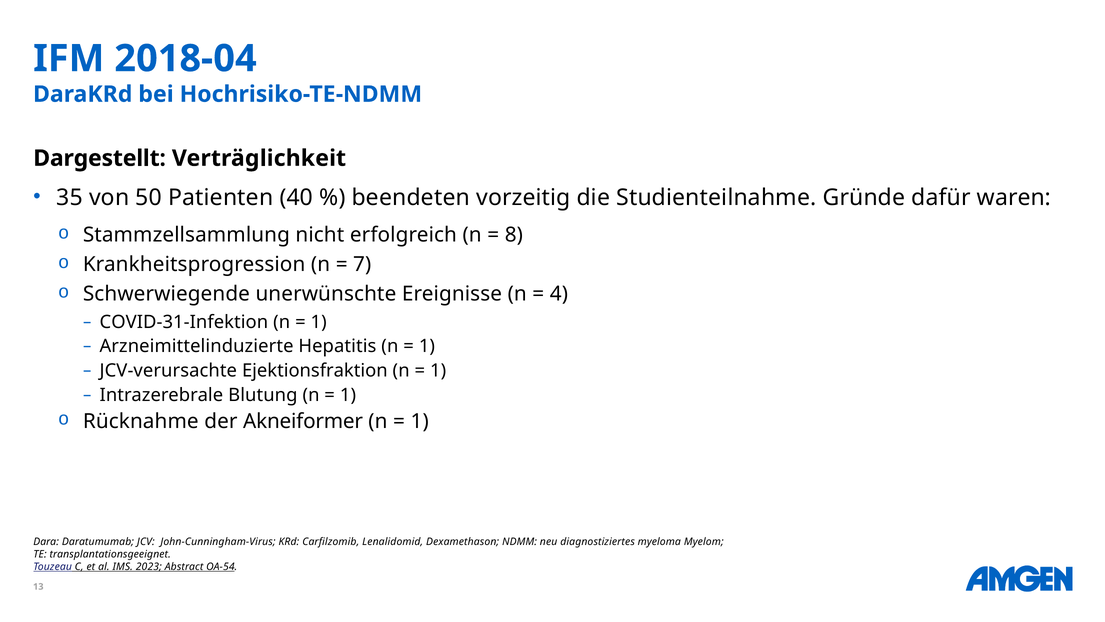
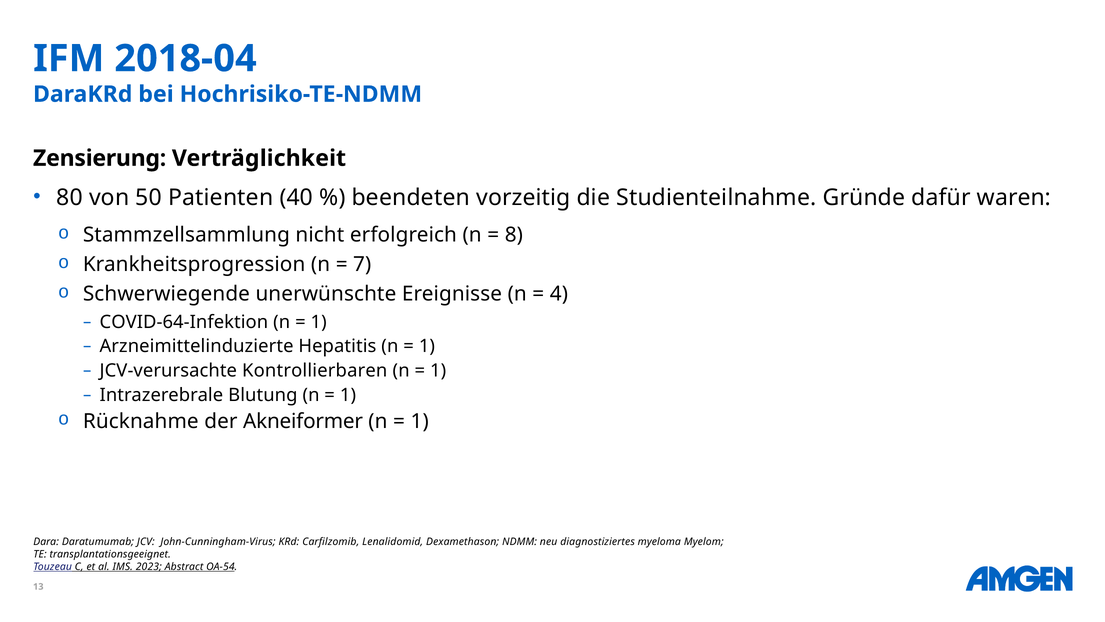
Dargestellt: Dargestellt -> Zensierung (100, 158)
35: 35 -> 80 (70, 197)
COVID-31-Infektion: COVID-31-Infektion -> COVID-64-Infektion (184, 322)
Ejektionsfraktion: Ejektionsfraktion -> Kontrollierbaren (315, 371)
